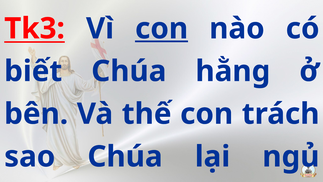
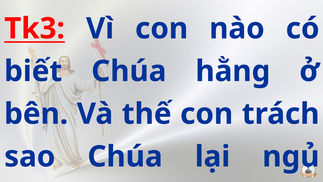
con underline: present -> none (162, 29)
